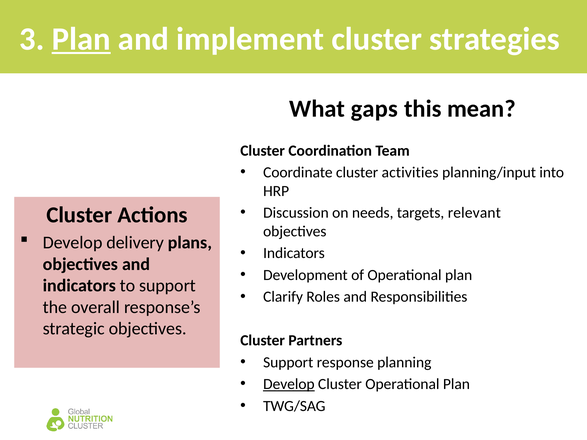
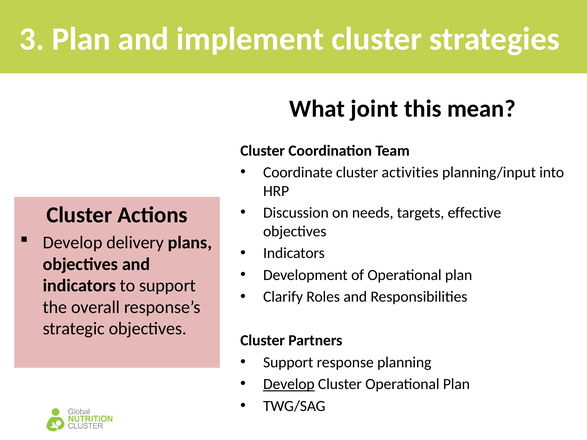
Plan underline: present -> none (81, 39)
gaps: gaps -> joint (374, 109)
relevant: relevant -> effective (474, 213)
